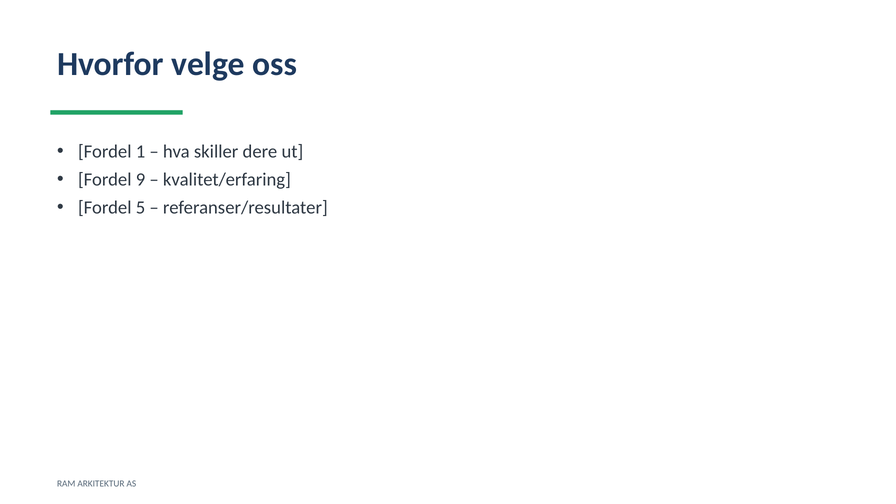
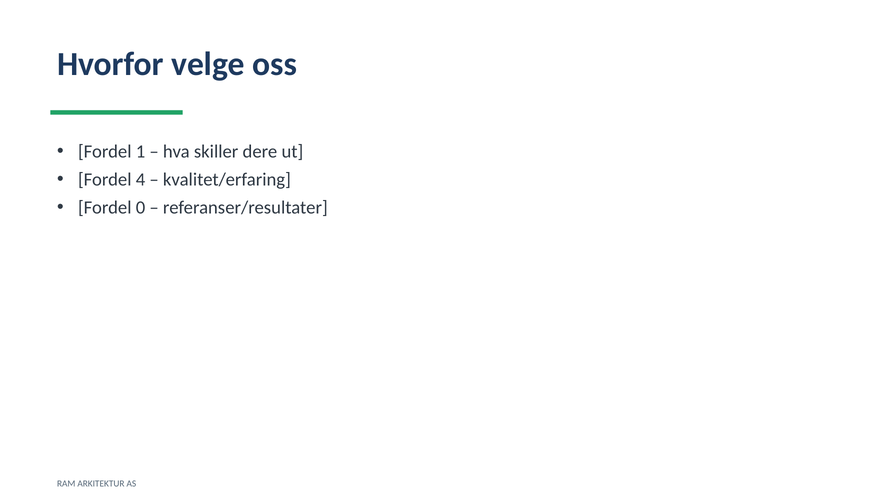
9: 9 -> 4 (141, 180)
5: 5 -> 0 (141, 208)
